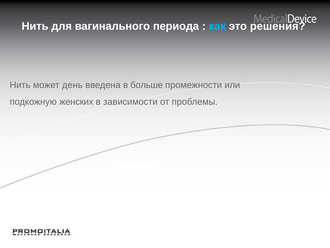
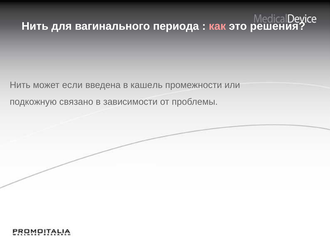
как colour: light blue -> pink (217, 26)
день: день -> если (72, 85)
больше: больше -> кашель (147, 85)
женских: женских -> связано (76, 102)
